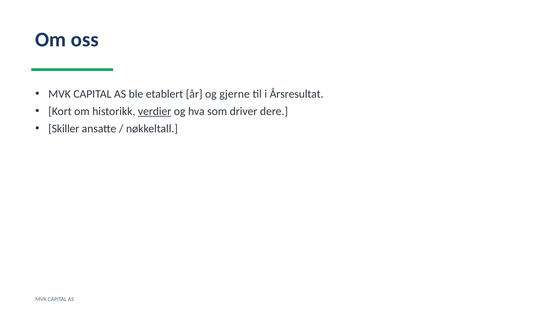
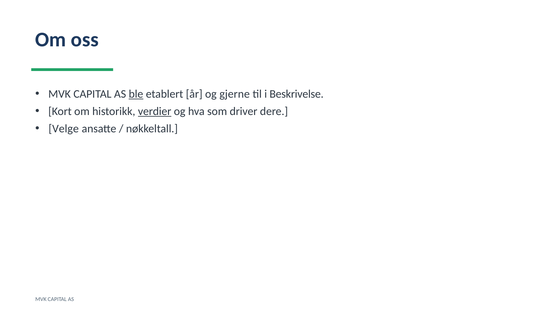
ble underline: none -> present (136, 94)
Årsresultat: Årsresultat -> Beskrivelse (297, 94)
Skiller: Skiller -> Velge (64, 129)
